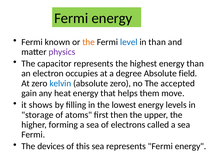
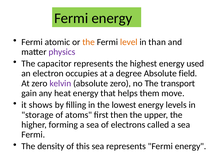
known: known -> atomic (57, 42)
level colour: blue -> orange (129, 42)
energy than: than -> used (195, 64)
kelvin colour: blue -> purple (60, 83)
accepted: accepted -> transport (178, 83)
devices: devices -> density (51, 146)
